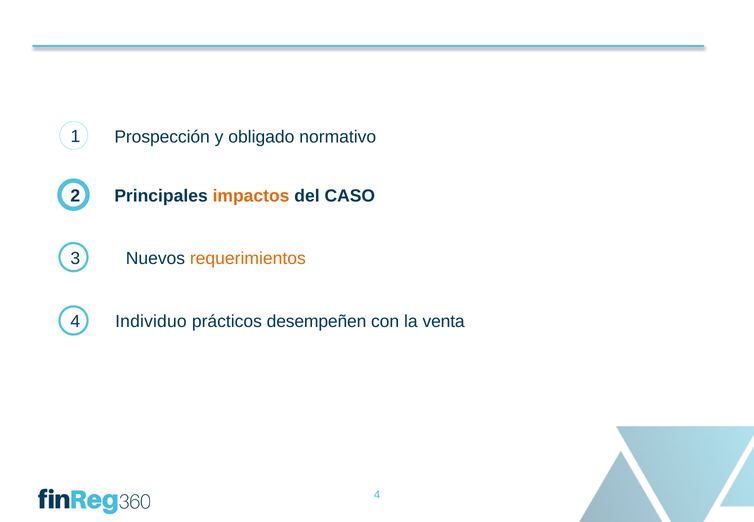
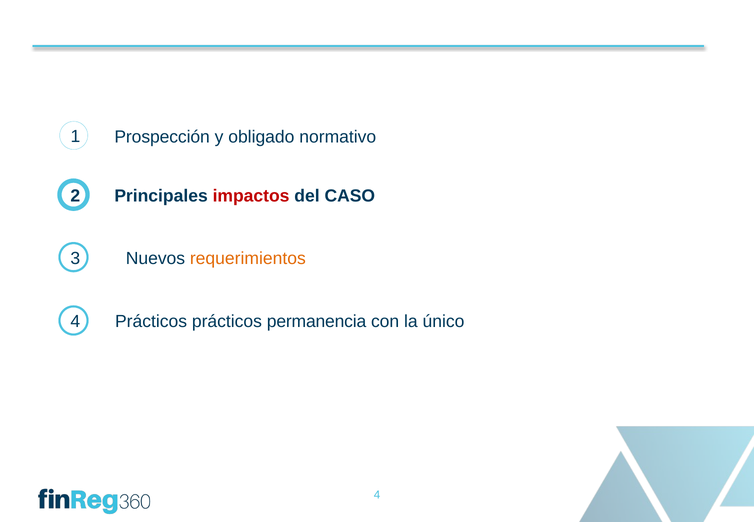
impactos colour: orange -> red (251, 196)
4 Individuo: Individuo -> Prácticos (151, 322)
desempeñen: desempeñen -> permanencia (317, 322)
venta: venta -> único (444, 322)
